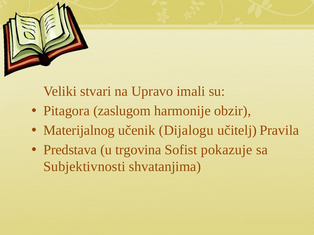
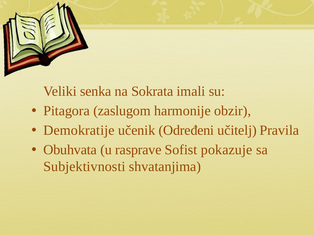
stvari: stvari -> senka (96, 92)
Upravo: Upravo -> Sokrata (152, 92)
Materijalnog: Materijalnog -> Demokratije (79, 131)
Dijalogu: Dijalogu -> Određeni (186, 131)
Predstava: Predstava -> Obuhvata (70, 150)
trgovina: trgovina -> rasprave (138, 150)
